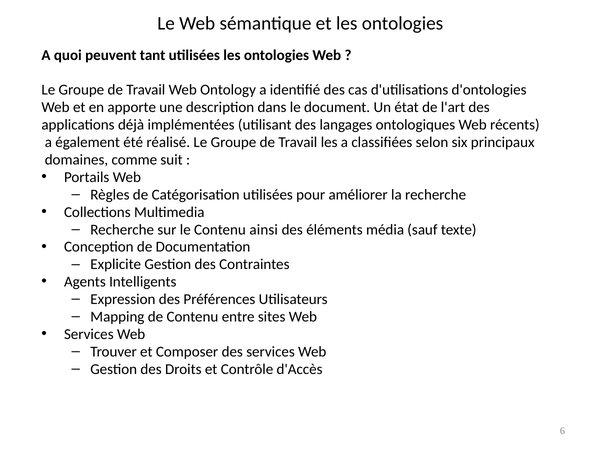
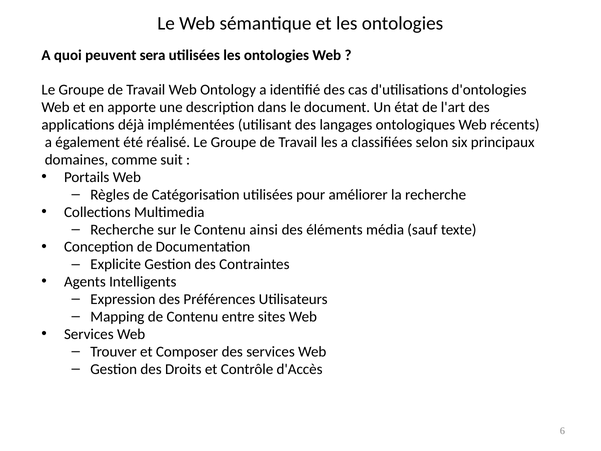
tant: tant -> sera (153, 55)
